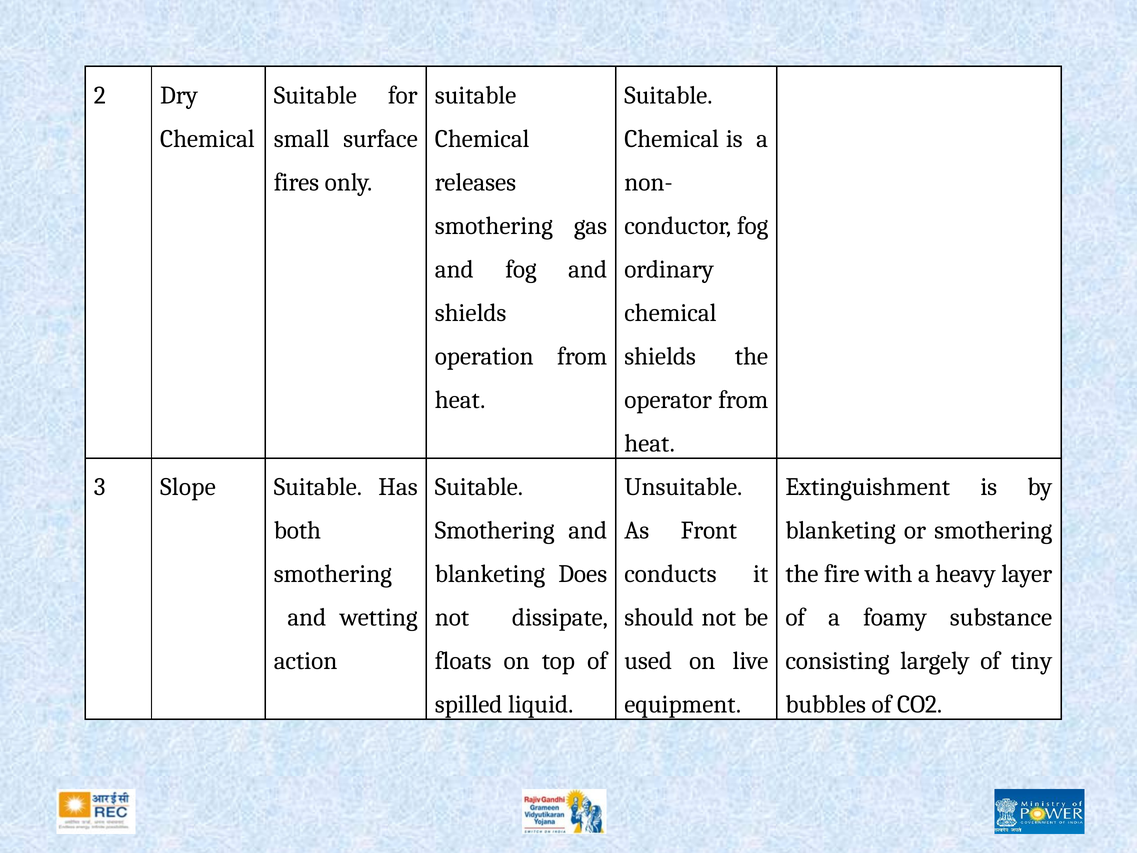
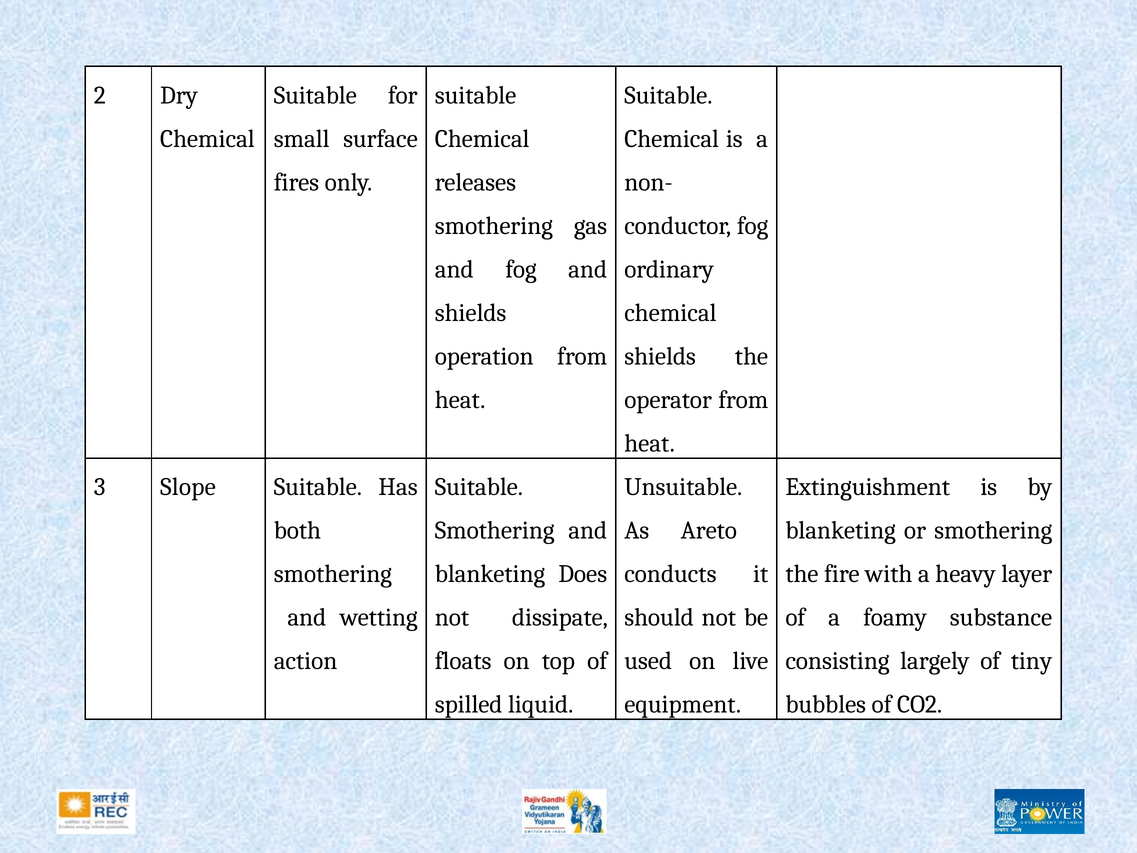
Front: Front -> Areto (709, 530)
